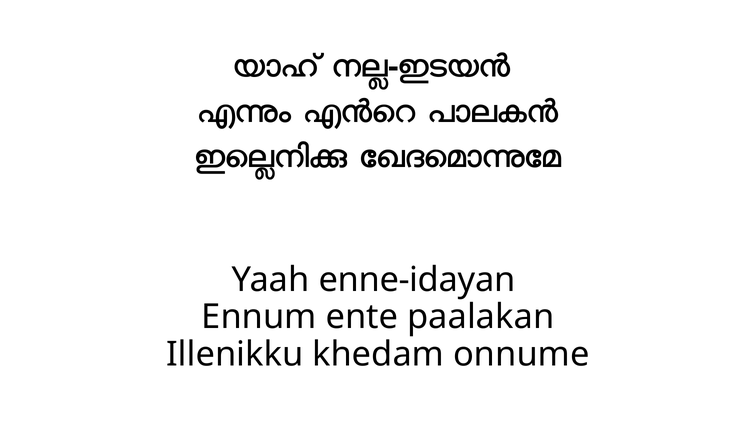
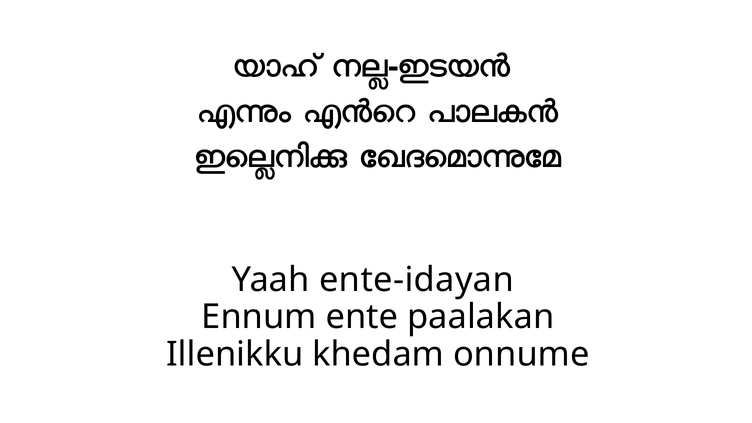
enne-idayan: enne-idayan -> ente-idayan (417, 280)
